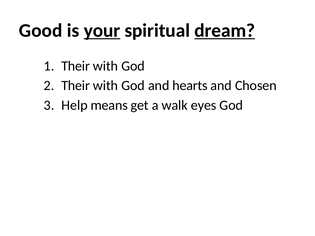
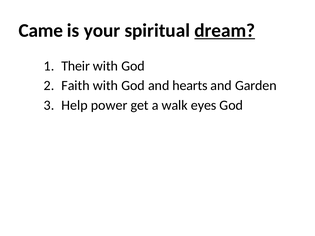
Good: Good -> Came (41, 30)
your underline: present -> none (102, 30)
Their: Their -> Faith (76, 86)
Chosen: Chosen -> Garden (256, 86)
means: means -> power (109, 105)
